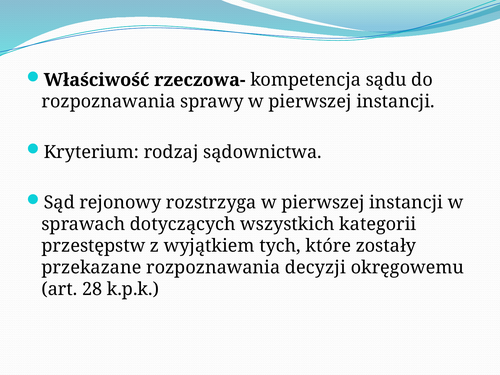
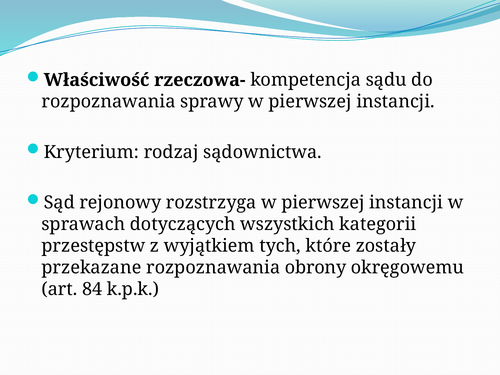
decyzji: decyzji -> obrony (316, 268)
28: 28 -> 84 (92, 289)
